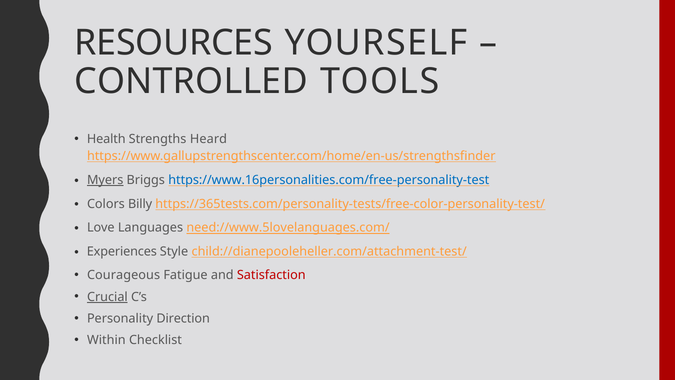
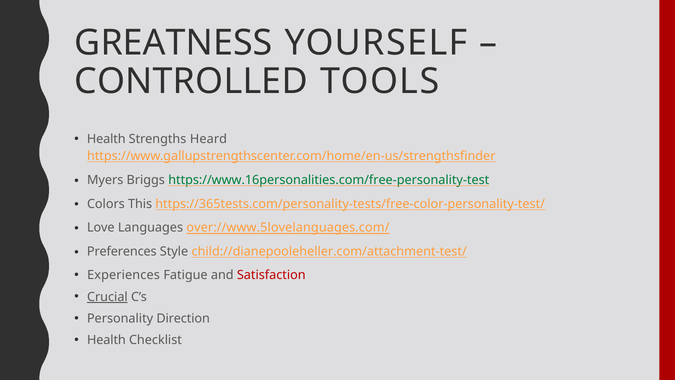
RESOURCES: RESOURCES -> GREATNESS (173, 43)
Myers underline: present -> none (105, 180)
https://www.16personalities.com/free-personality-test colour: blue -> green (329, 180)
Billy: Billy -> This (140, 204)
need://www.5lovelanguages.com/: need://www.5lovelanguages.com/ -> over://www.5lovelanguages.com/ (288, 228)
Experiences: Experiences -> Preferences (122, 251)
Courageous: Courageous -> Experiences (124, 275)
Within: Within -> Health (106, 340)
